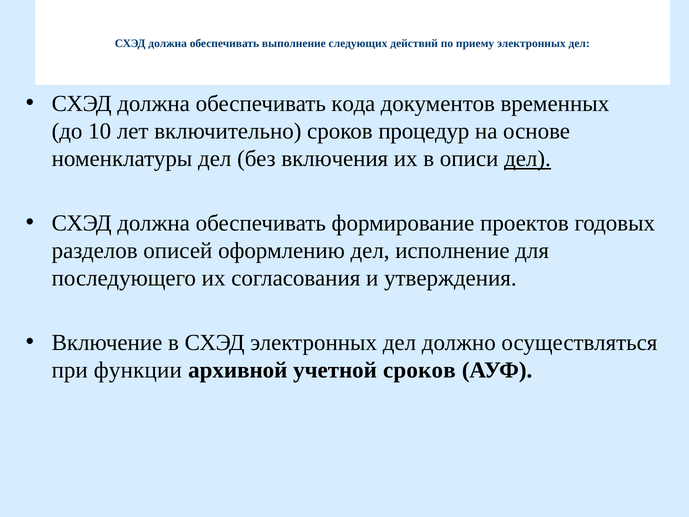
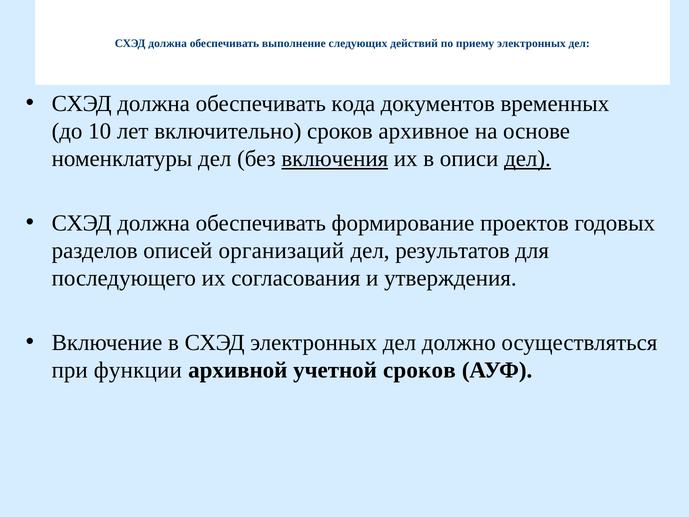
процедур: процедур -> архивное (424, 131)
включения underline: none -> present (335, 159)
оформлению: оформлению -> организаций (281, 251)
исполнение: исполнение -> результатов (453, 251)
